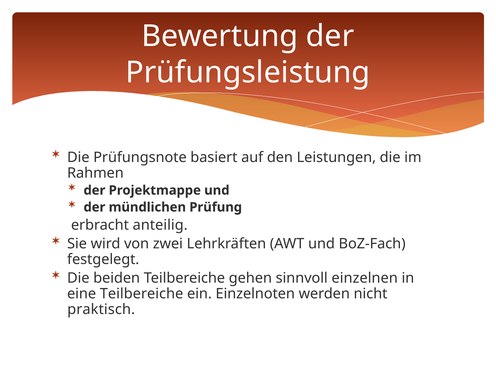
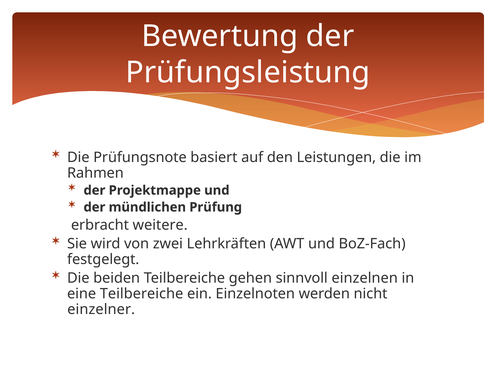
anteilig: anteilig -> weitere (160, 225)
praktisch: praktisch -> einzelner (101, 309)
